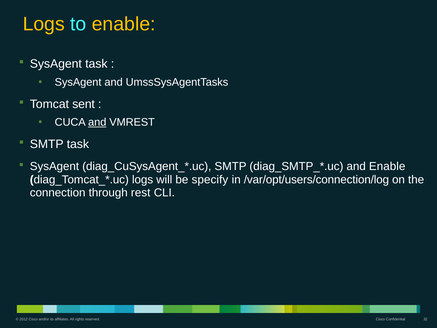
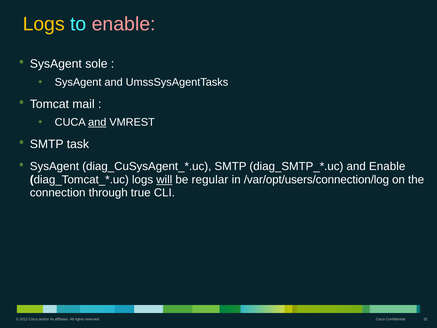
enable colour: yellow -> pink (124, 24)
SysAgent task: task -> sole (96, 64)
sent: sent -> mail (83, 104)
will underline: none -> present (164, 179)
specify: specify -> regular (210, 179)
rest: rest -> true (141, 193)
